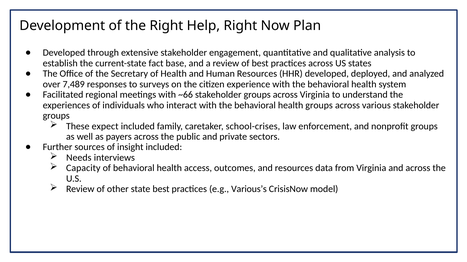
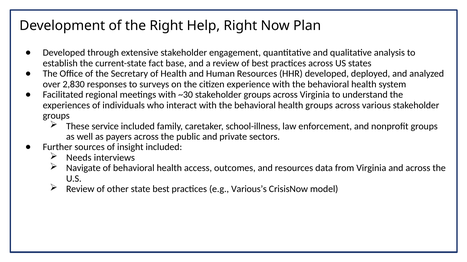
7,489: 7,489 -> 2,830 (74, 84)
~66: ~66 -> ~30 (186, 95)
expect: expect -> service (105, 126)
school-crises: school-crises -> school-illness (253, 126)
Capacity: Capacity -> Navigate (83, 169)
